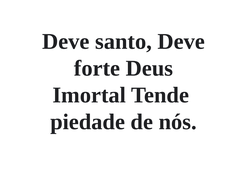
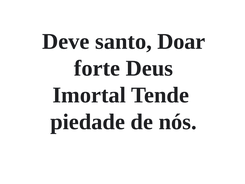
santo Deve: Deve -> Doar (181, 41)
